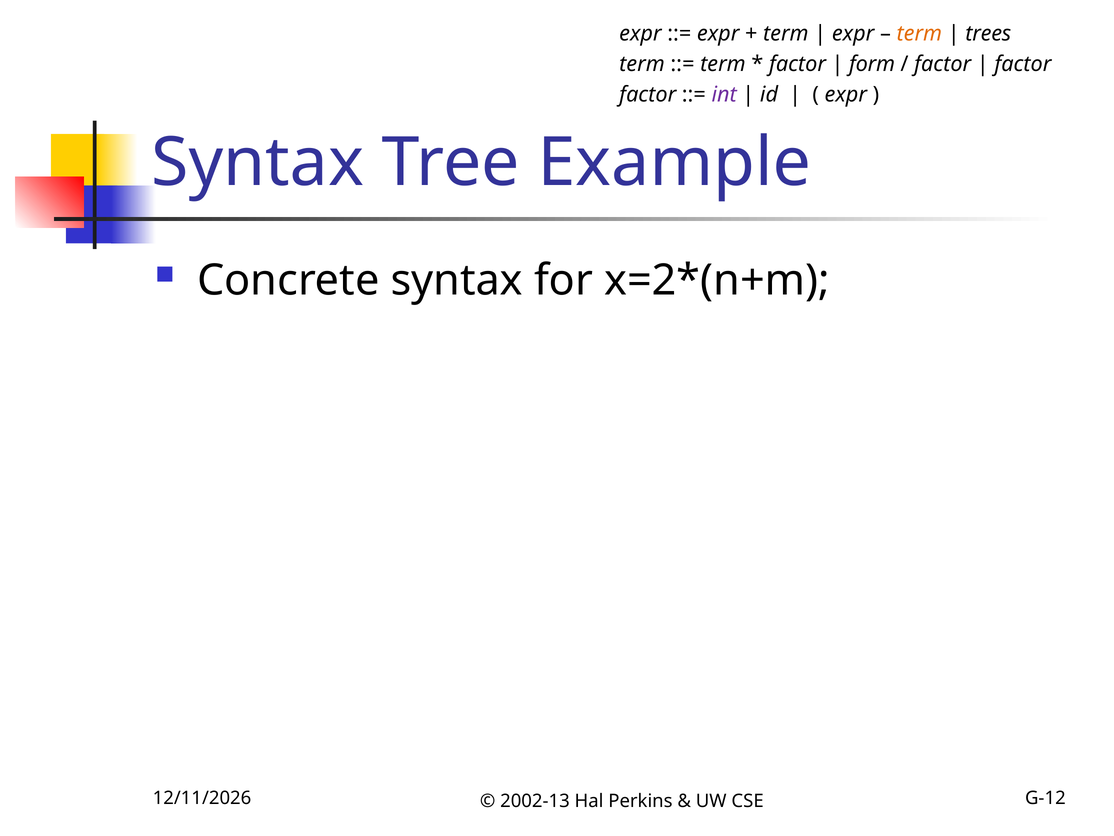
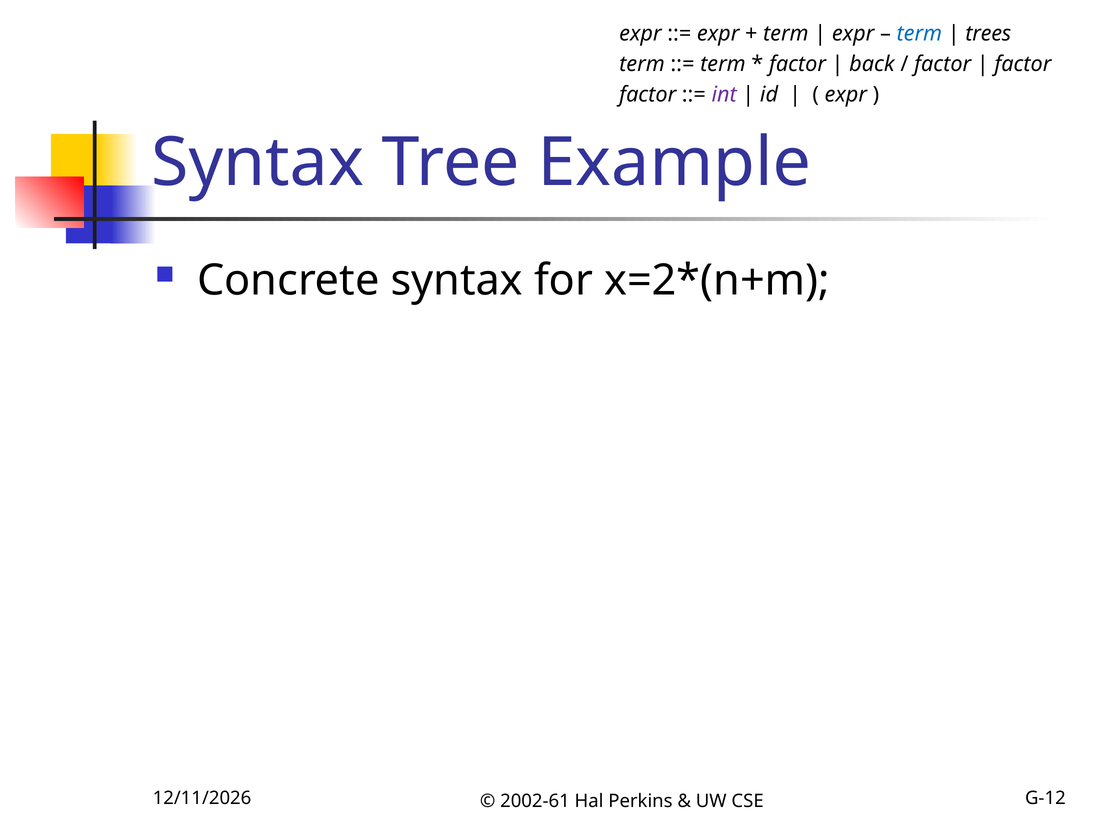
term colour: orange -> blue (919, 34)
form: form -> back (872, 64)
2002-13: 2002-13 -> 2002-61 (535, 801)
